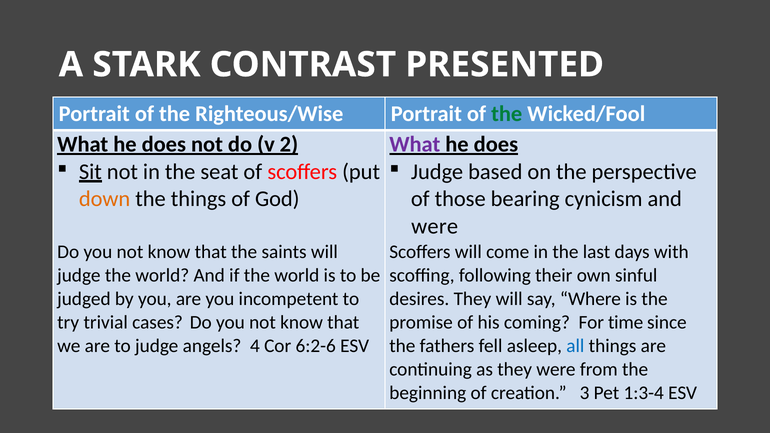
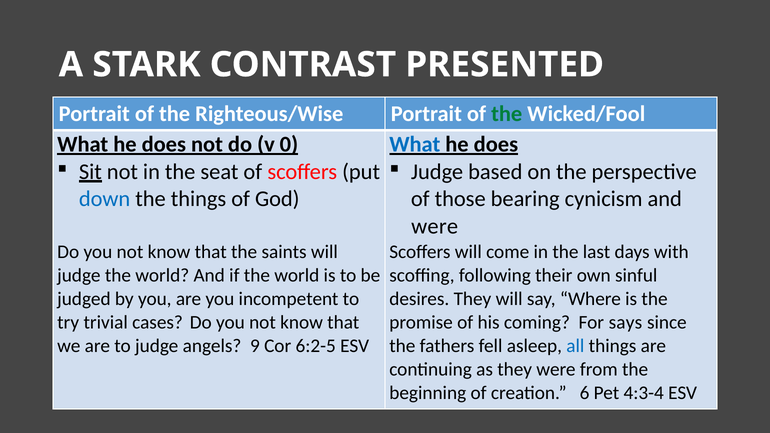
2: 2 -> 0 (289, 144)
What colour: purple -> blue (415, 144)
down colour: orange -> blue (105, 199)
time: time -> says (625, 322)
4: 4 -> 9 (255, 346)
6:2-6: 6:2-6 -> 6:2-5 (316, 346)
3: 3 -> 6 (585, 393)
1:3-4: 1:3-4 -> 4:3-4 (644, 393)
